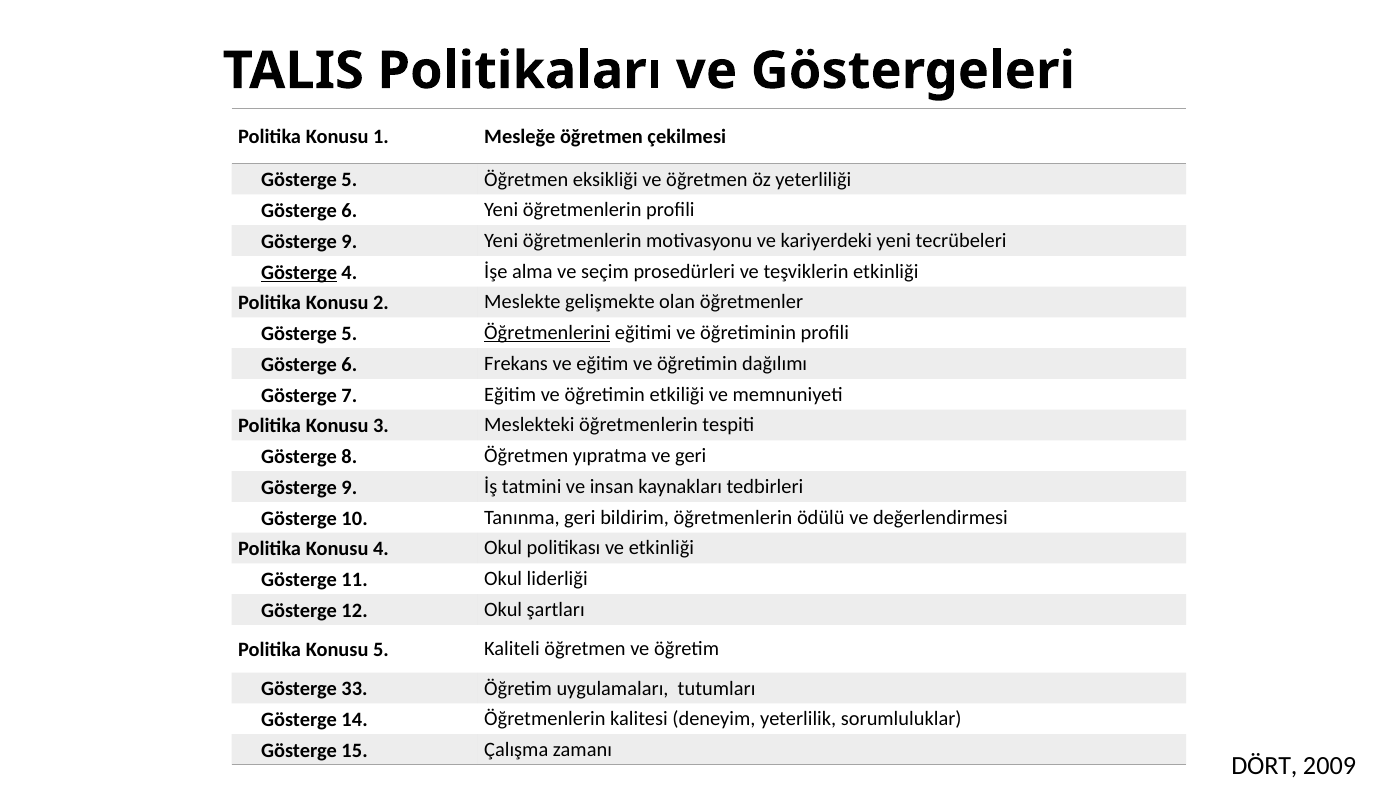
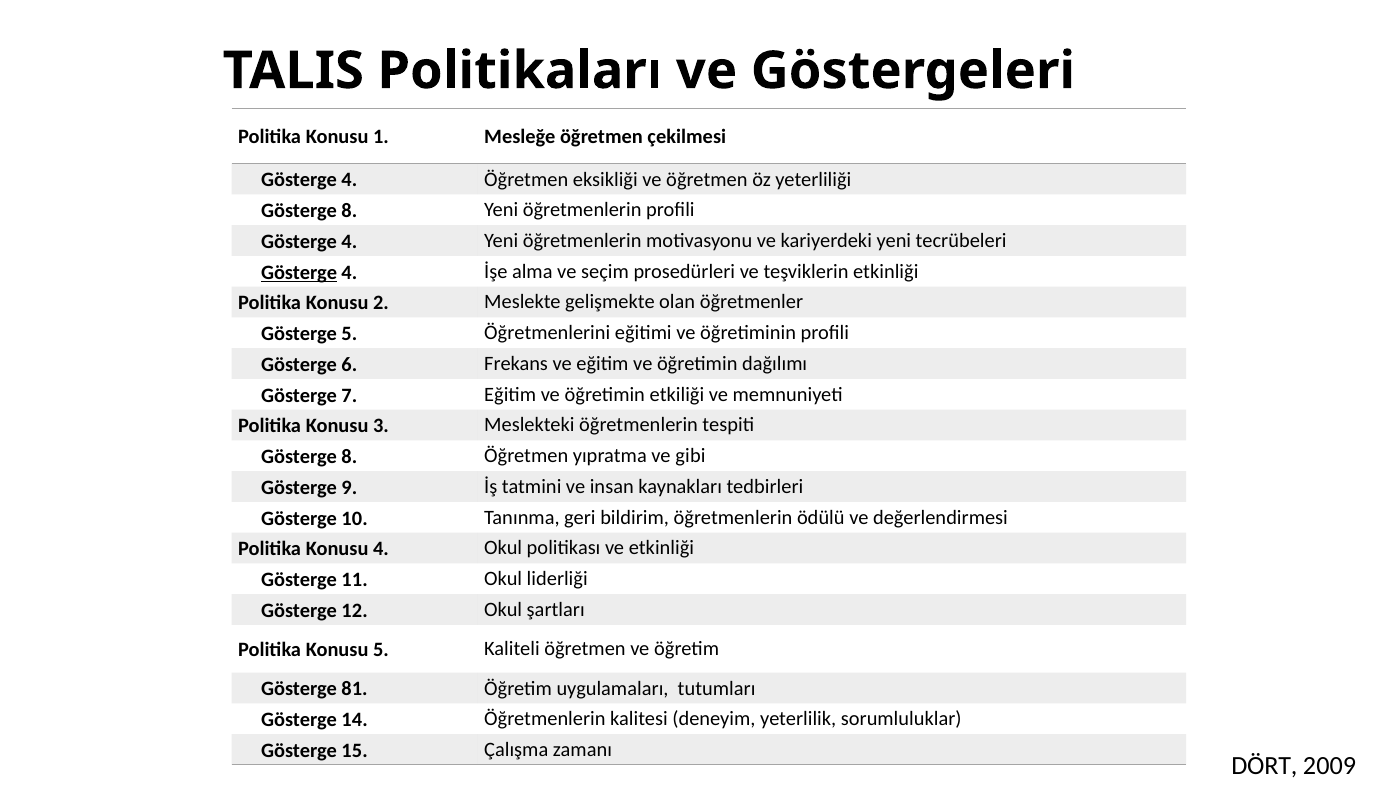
5: 5 -> 4 (349, 180)
6: 6 -> 8 (349, 211)
9: 9 -> 4 (349, 242)
Öğretmenlerini underline: present -> none (547, 333)
ve geri: geri -> gibi (691, 456)
33: 33 -> 81 (355, 689)
